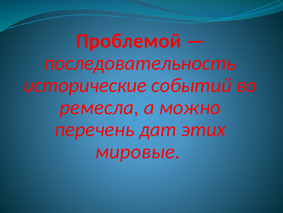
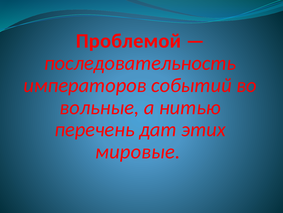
исторические: исторические -> императоров (85, 85)
ремесла: ремесла -> вольные (99, 107)
можно: можно -> нитью (190, 107)
